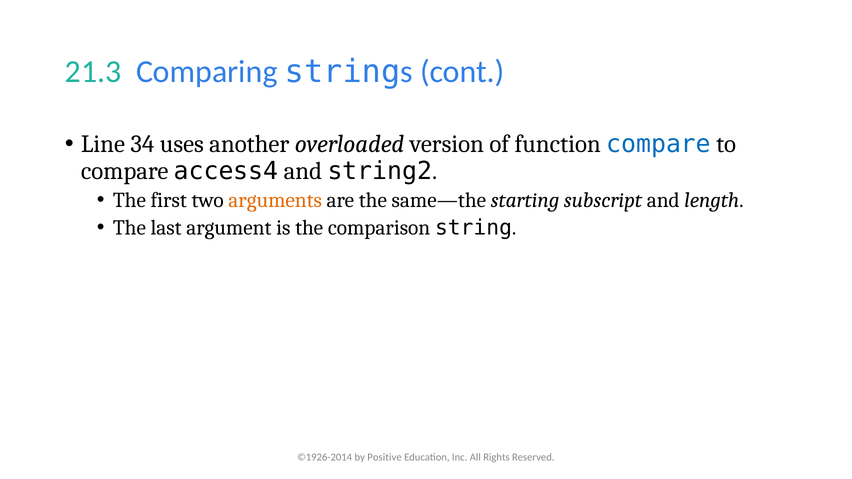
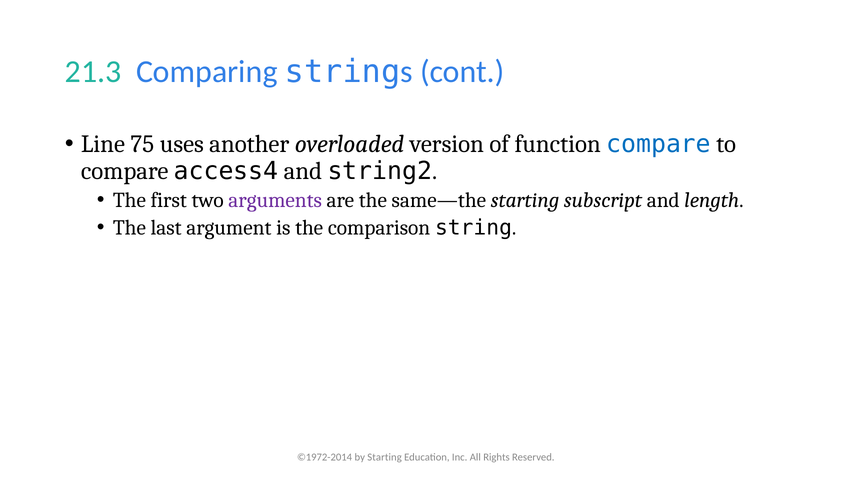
34: 34 -> 75 (142, 144)
arguments colour: orange -> purple (275, 200)
©1926-2014: ©1926-2014 -> ©1972-2014 (325, 458)
by Positive: Positive -> Starting (385, 458)
